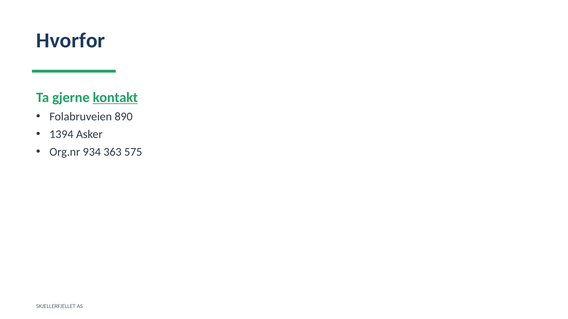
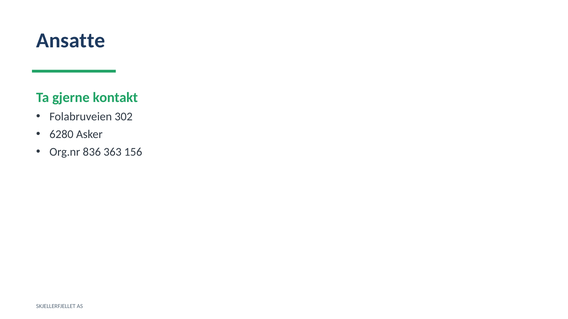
Hvorfor: Hvorfor -> Ansatte (71, 41)
kontakt underline: present -> none (115, 98)
890: 890 -> 302 (124, 117)
1394: 1394 -> 6280 (61, 135)
934: 934 -> 836 (92, 152)
575: 575 -> 156 (133, 152)
